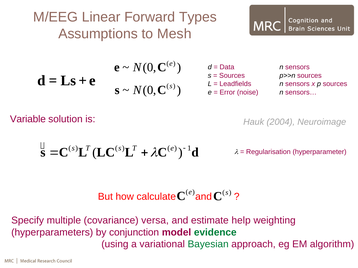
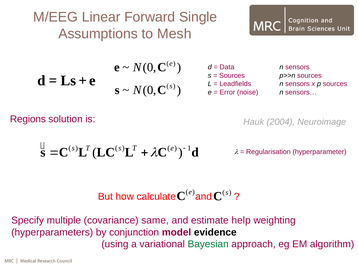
Types: Types -> Single (198, 17)
Variable: Variable -> Regions (28, 119)
versa: versa -> same (155, 221)
evidence colour: green -> black (215, 233)
